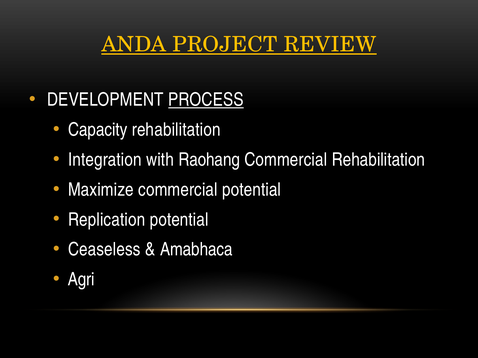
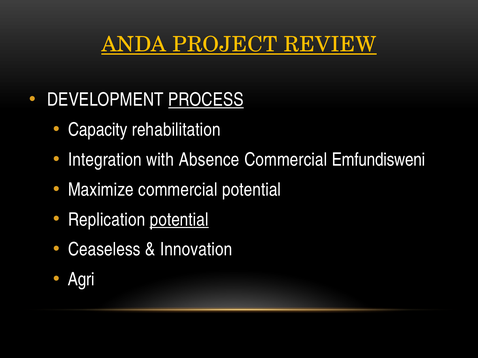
Raohang: Raohang -> Absence (209, 160)
Commercial Rehabilitation: Rehabilitation -> Emfundisweni (379, 160)
potential underline: none -> present (179, 220)
Amabhaca: Amabhaca -> Innovation (196, 250)
